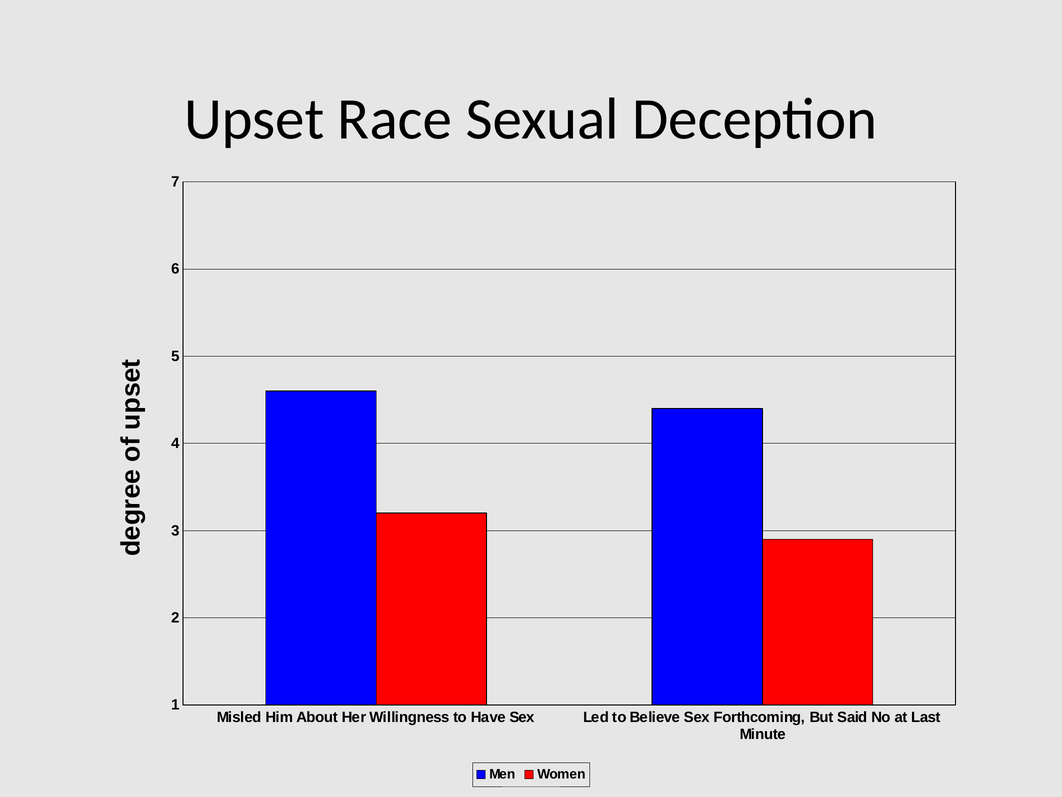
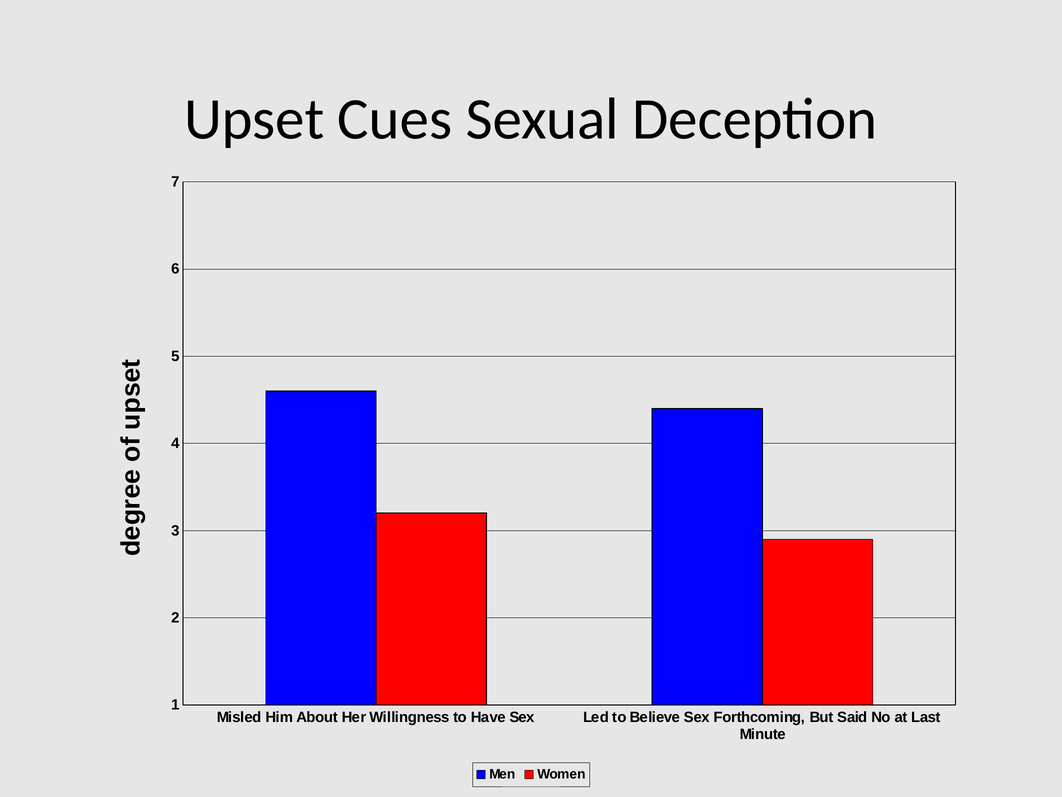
Race: Race -> Cues (395, 119)
